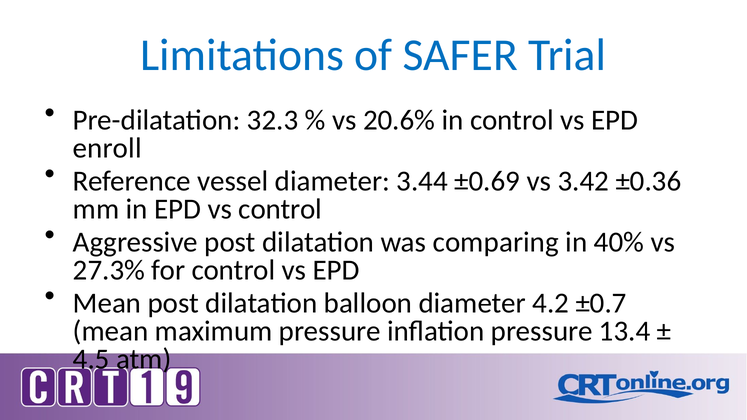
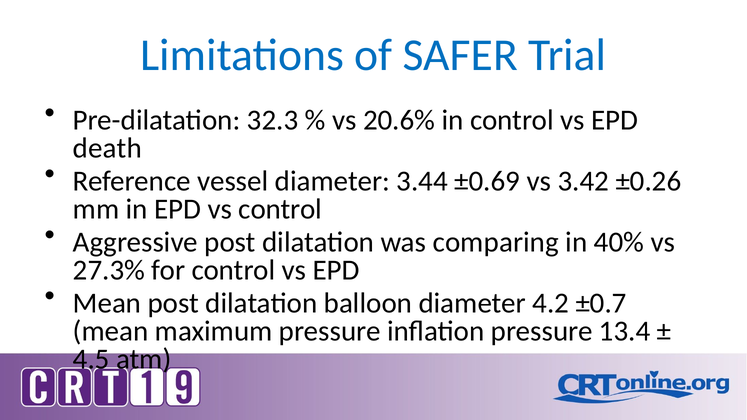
enroll: enroll -> death (107, 148)
±0.36: ±0.36 -> ±0.26 (648, 181)
